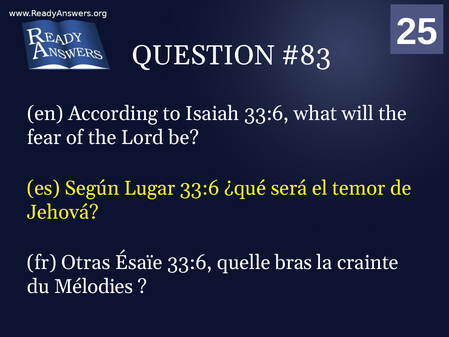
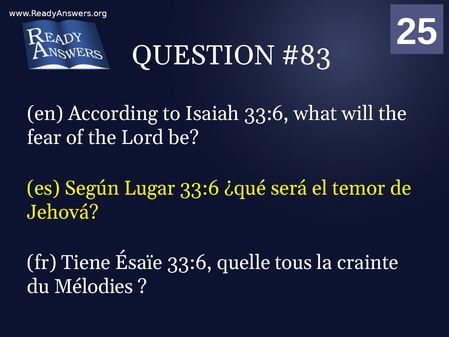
Otras: Otras -> Tiene (86, 263)
bras: bras -> tous (294, 263)
